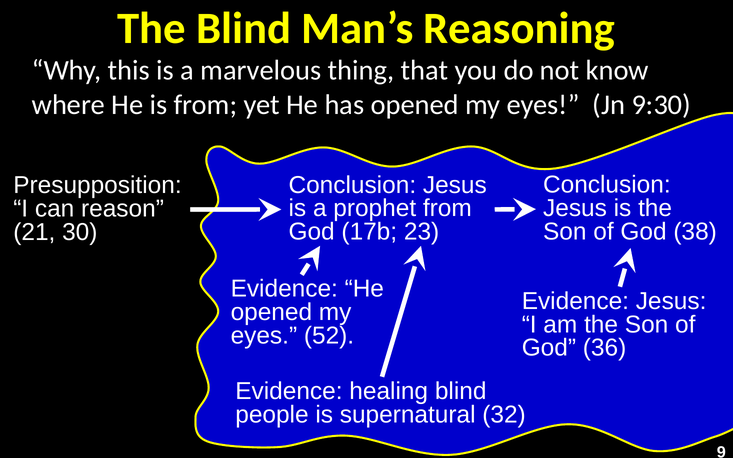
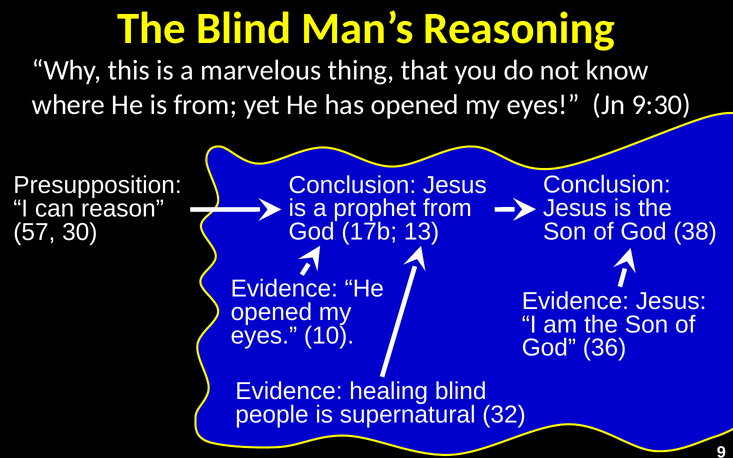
23: 23 -> 13 (422, 232)
21: 21 -> 57 (34, 232)
52: 52 -> 10 (329, 336)
